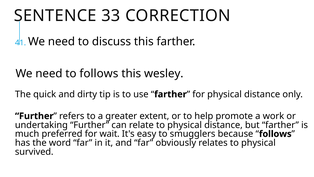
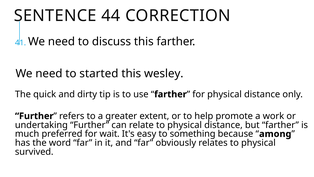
33: 33 -> 44 (111, 16)
to follows: follows -> started (99, 73)
smugglers: smugglers -> something (193, 134)
follows: follows -> among (275, 134)
